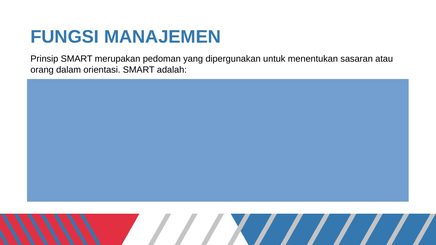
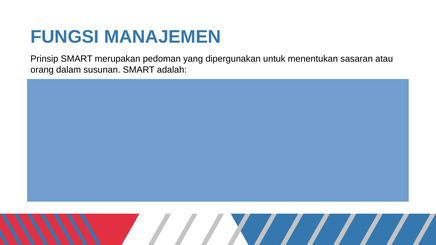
orientasi: orientasi -> susunan (102, 70)
